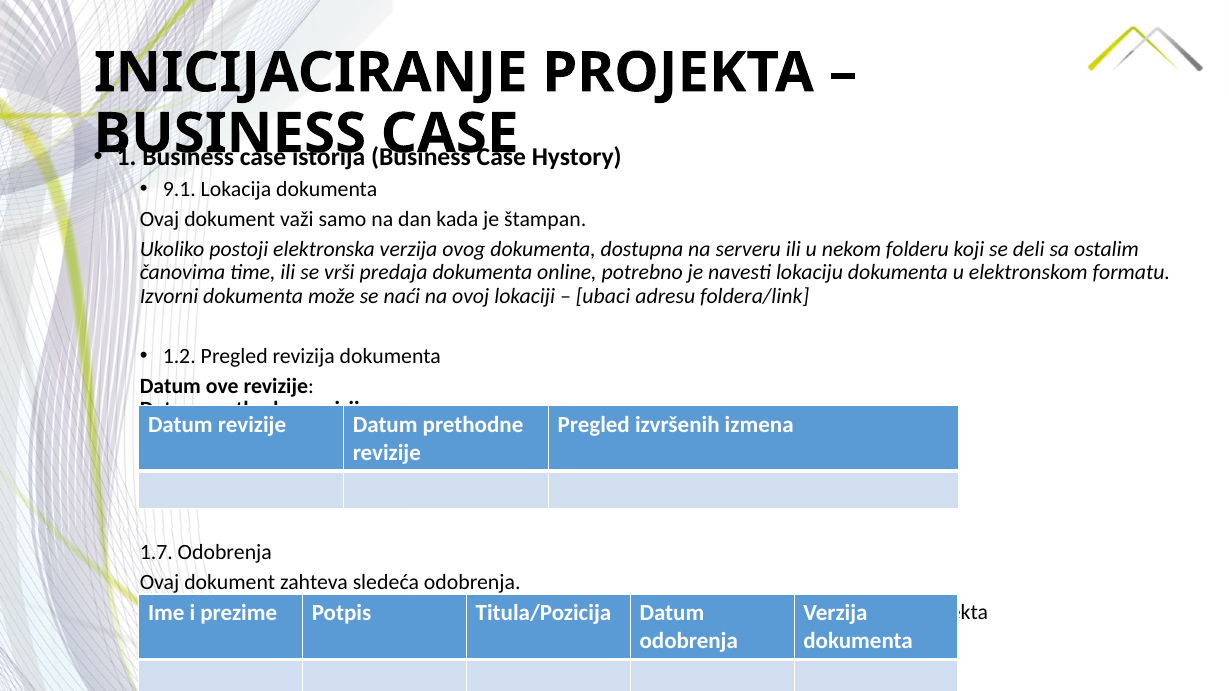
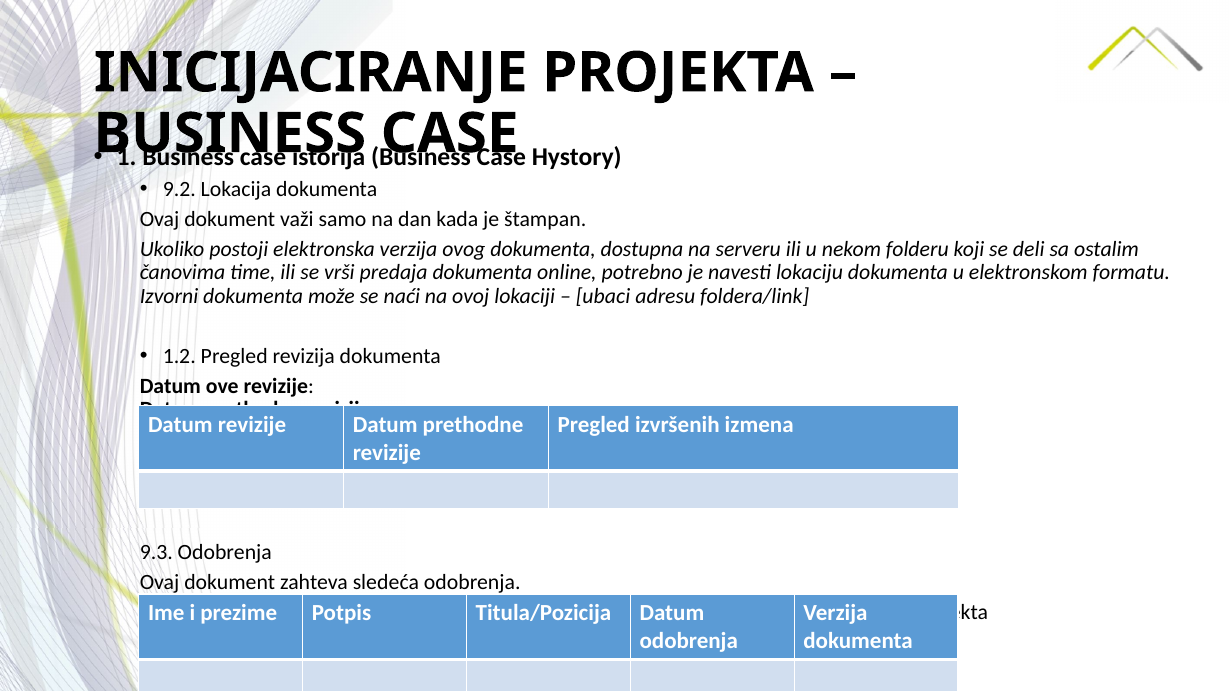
9.1: 9.1 -> 9.2 (179, 189)
1.7: 1.7 -> 9.3 (156, 553)
